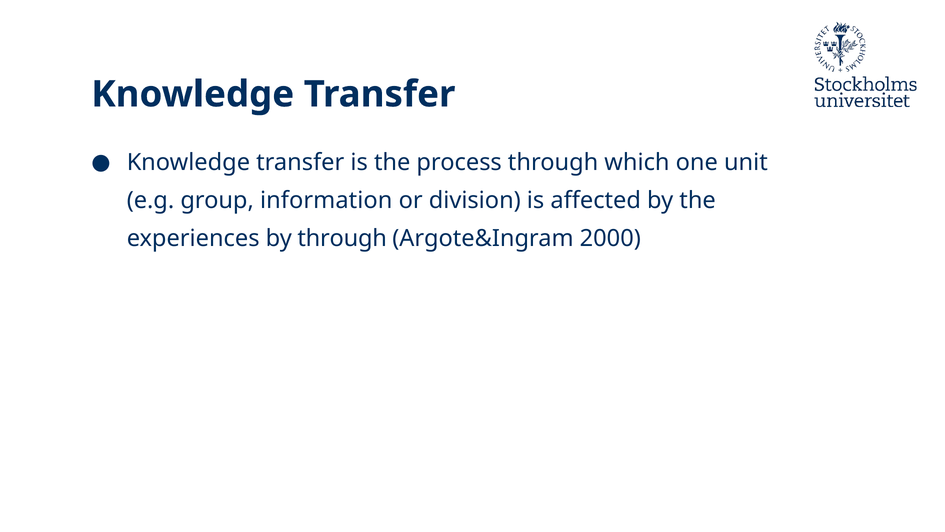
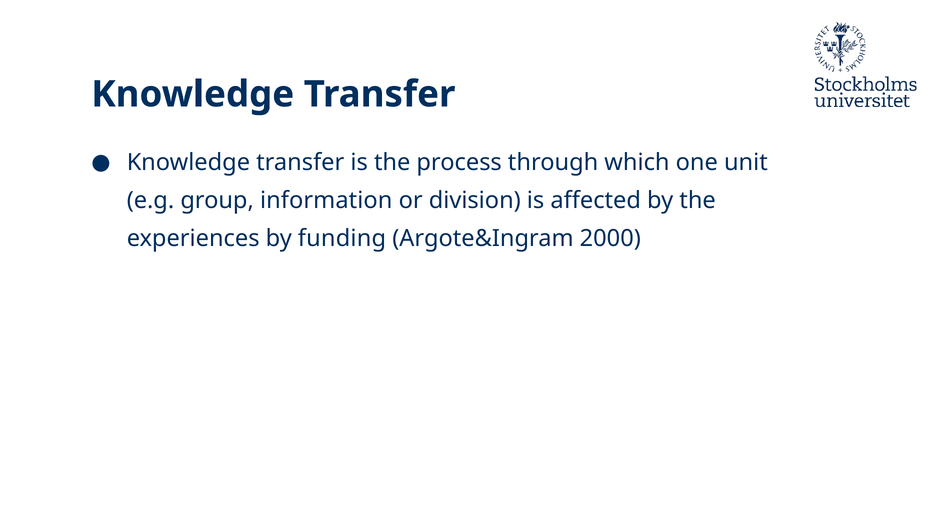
by through: through -> funding (342, 238)
